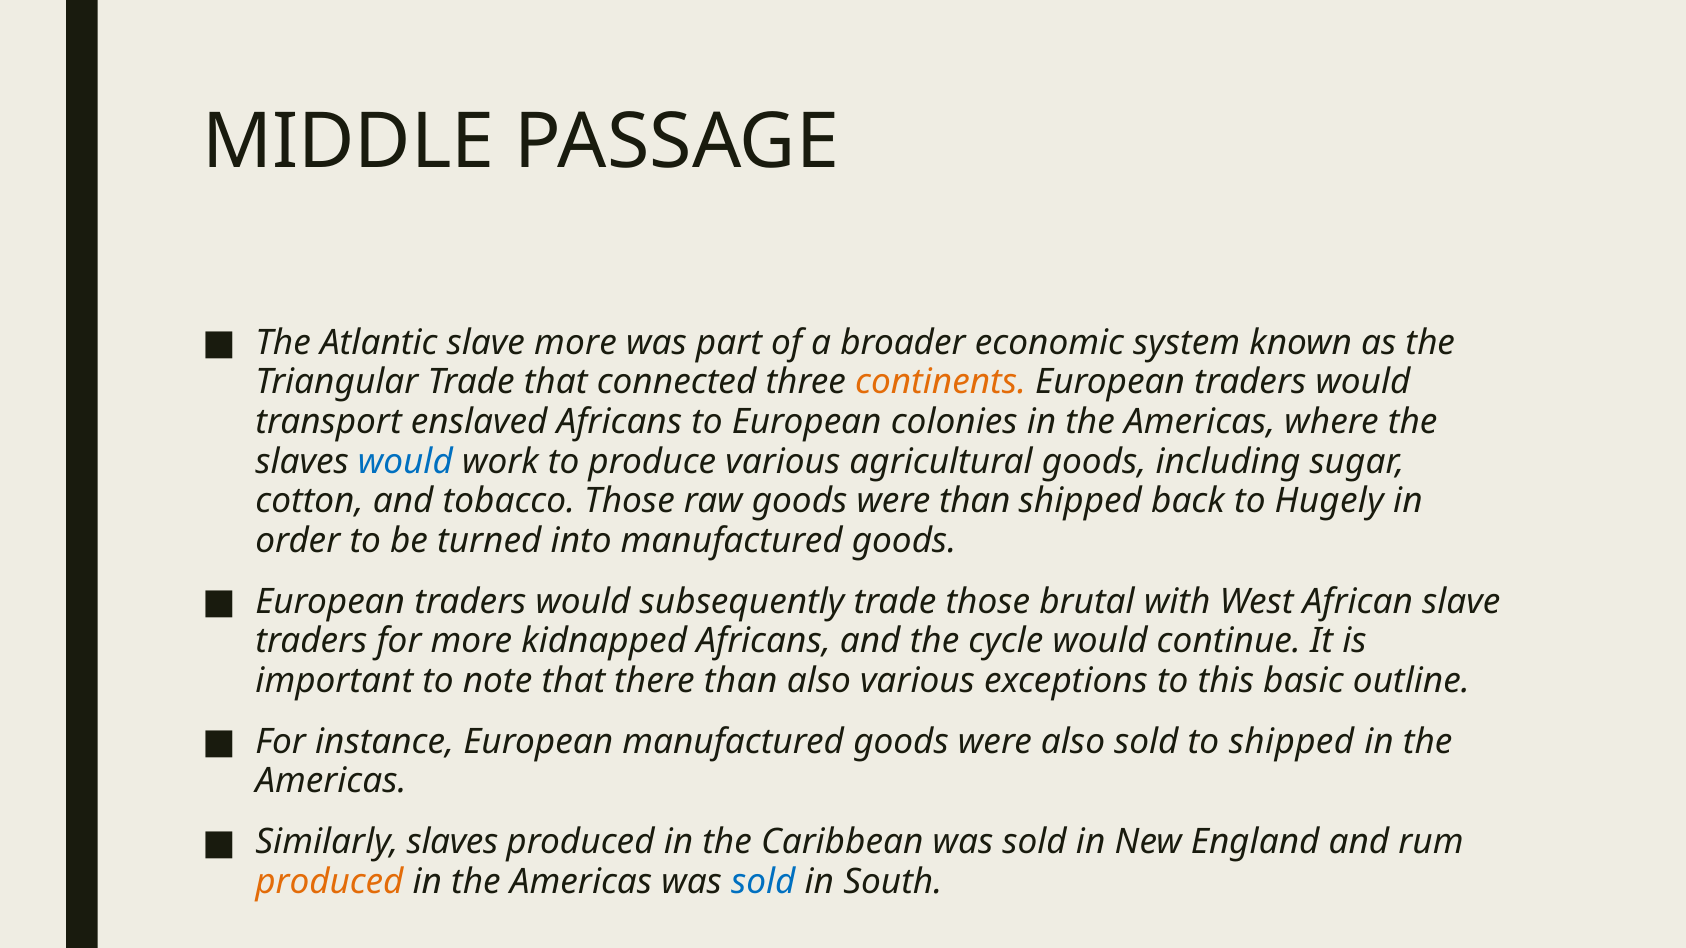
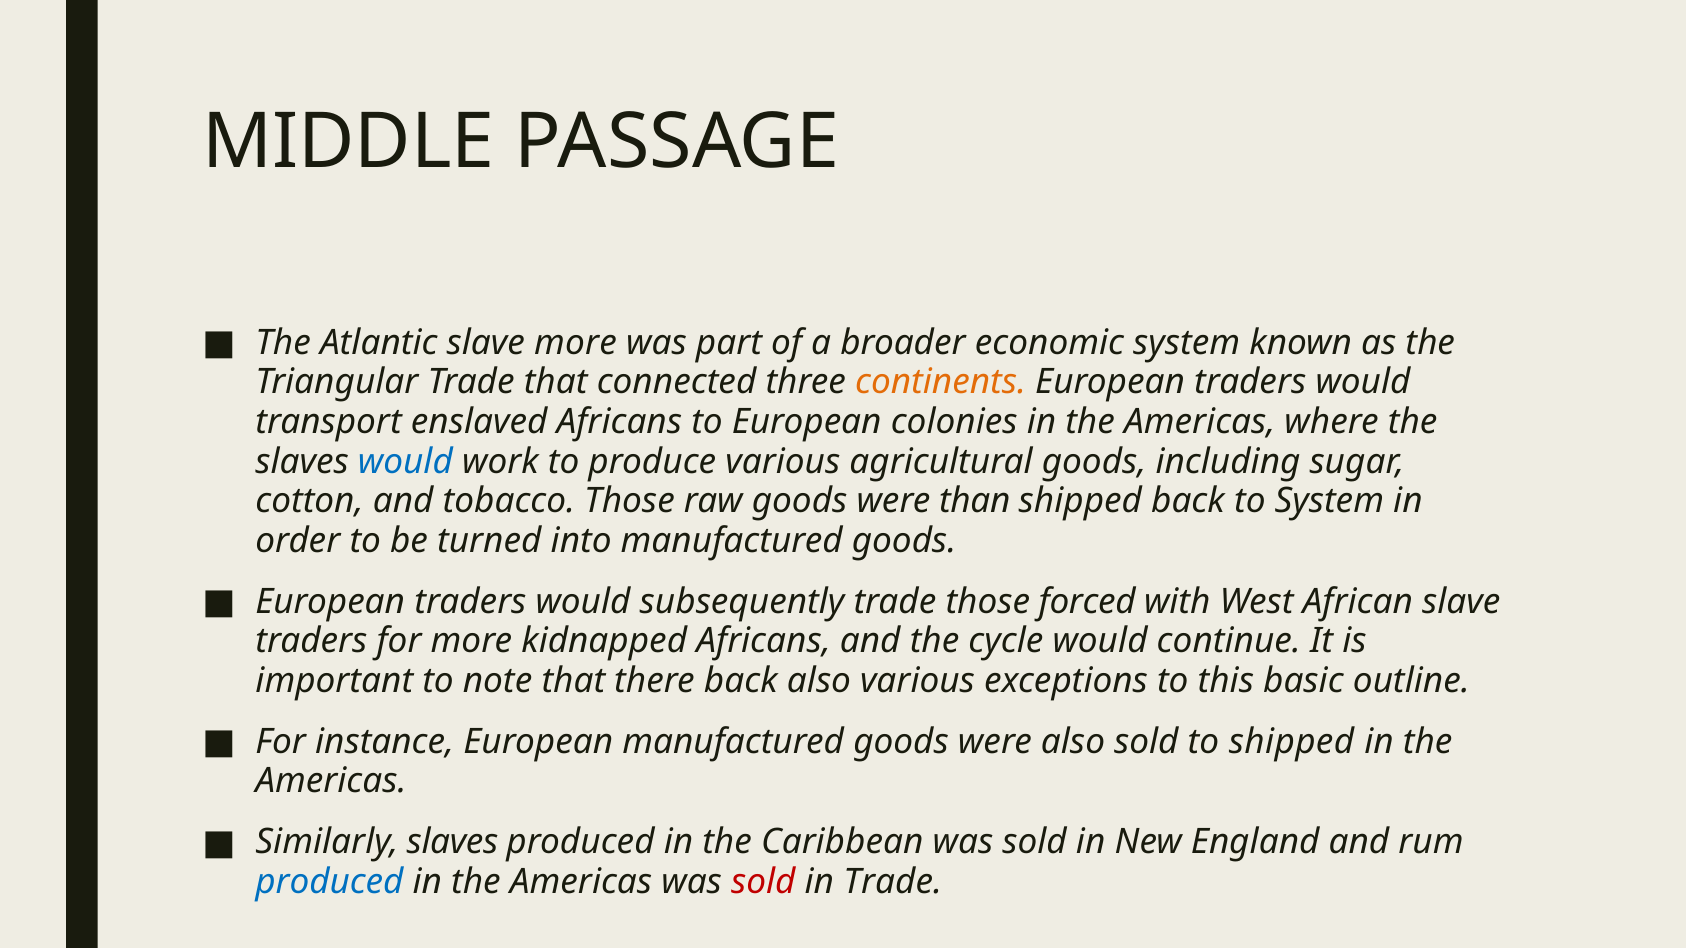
to Hugely: Hugely -> System (1329, 501)
brutal: brutal -> forced (1087, 602)
there than: than -> back (741, 681)
produced colour: orange -> blue (329, 882)
sold colour: blue -> red (763, 882)
in South: South -> Trade (893, 882)
